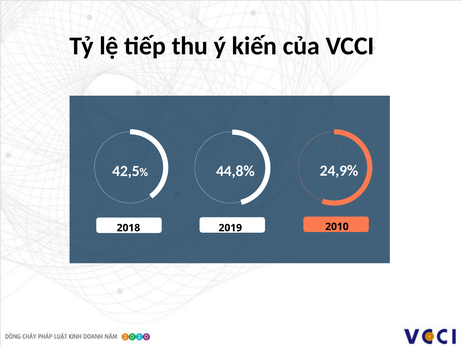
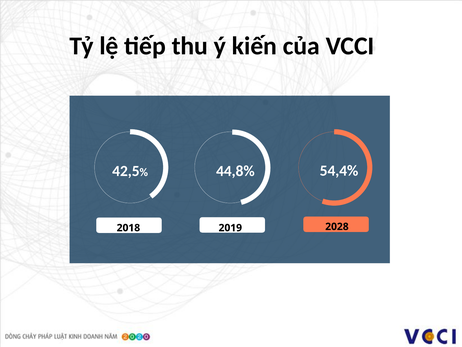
24,9%: 24,9% -> 54,4% (339, 170)
2010: 2010 -> 2028 (337, 226)
